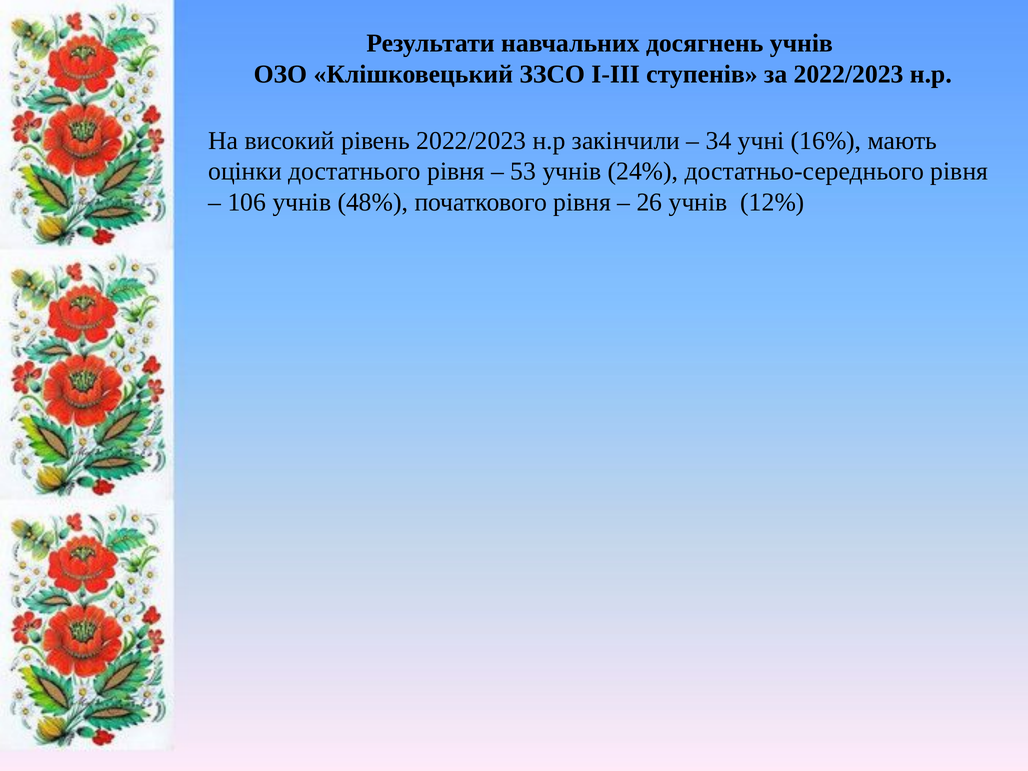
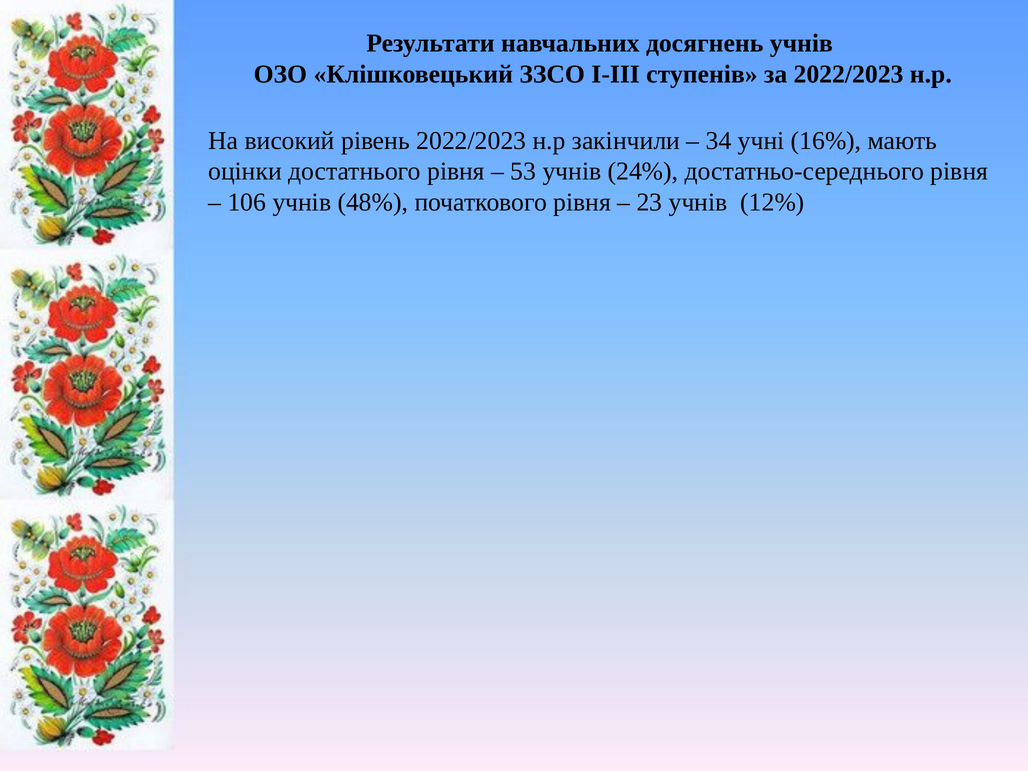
26: 26 -> 23 (649, 202)
